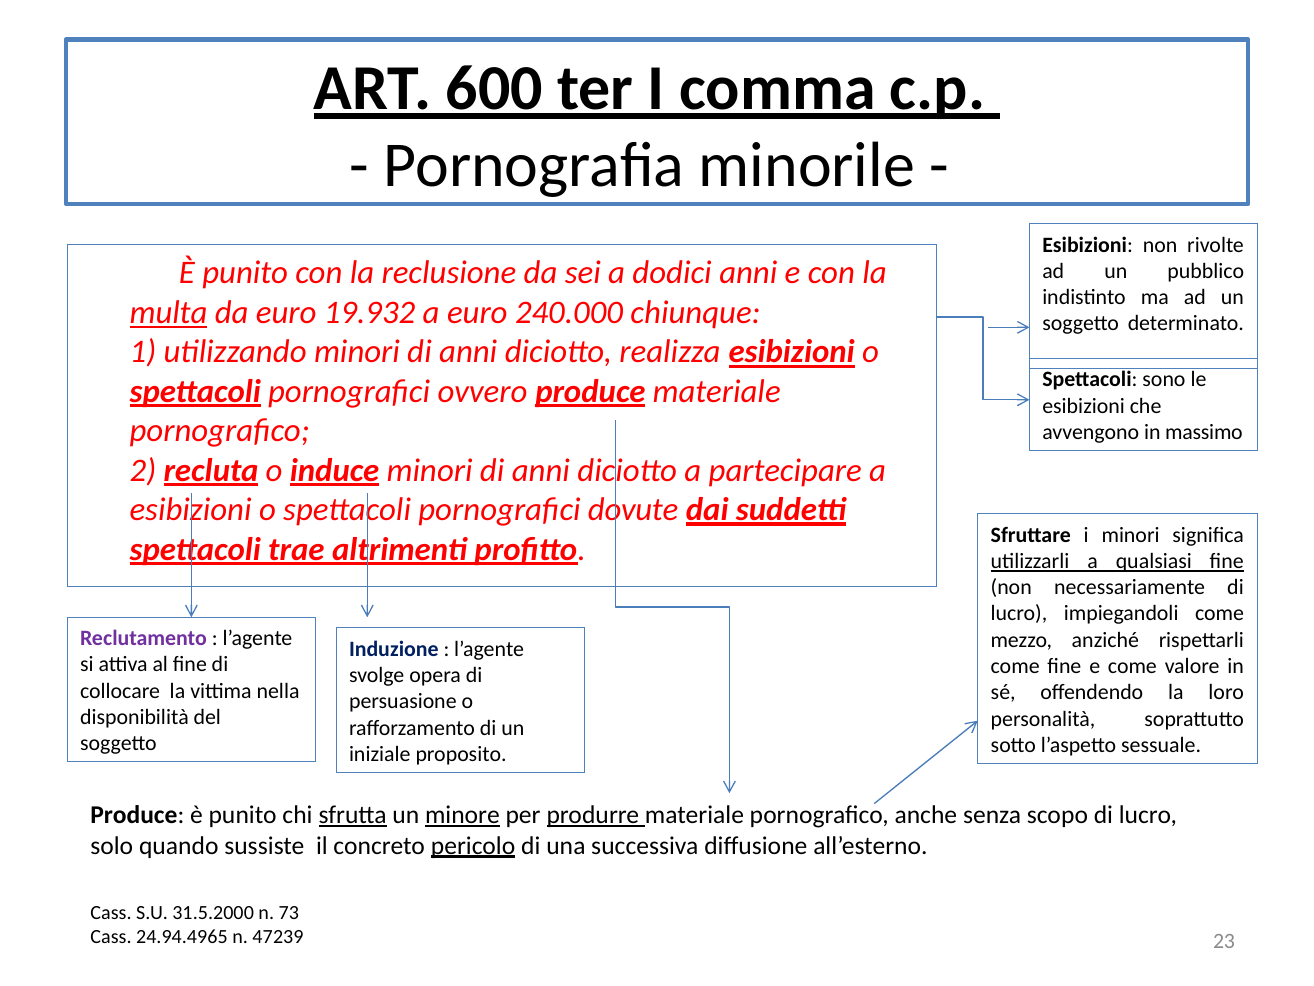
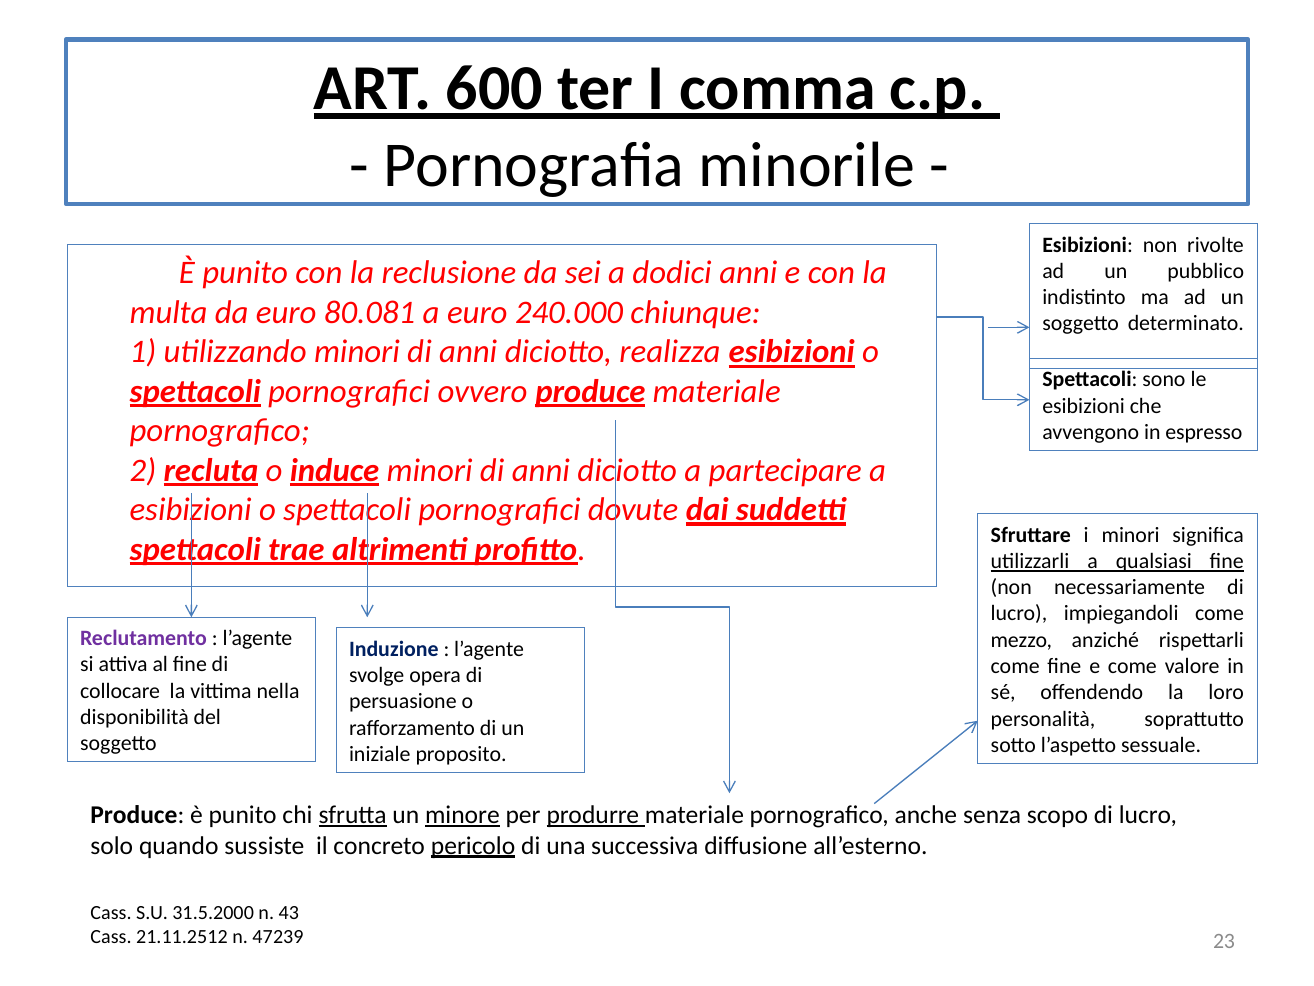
multa underline: present -> none (169, 312)
19.932: 19.932 -> 80.081 (370, 312)
massimo: massimo -> espresso (1204, 432)
73: 73 -> 43 (289, 913)
24.94.4965: 24.94.4965 -> 21.11.2512 (182, 937)
